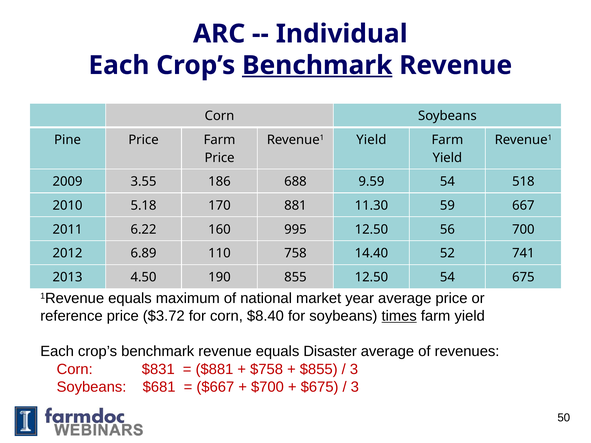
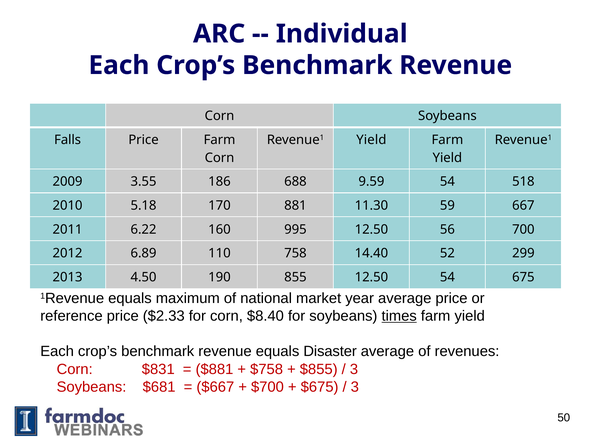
Benchmark underline: present -> none (317, 65)
Pine: Pine -> Falls (68, 140)
Price: Price -> Corn (219, 158)
741: 741 -> 299 (523, 253)
$3.72: $3.72 -> $2.33 (164, 316)
